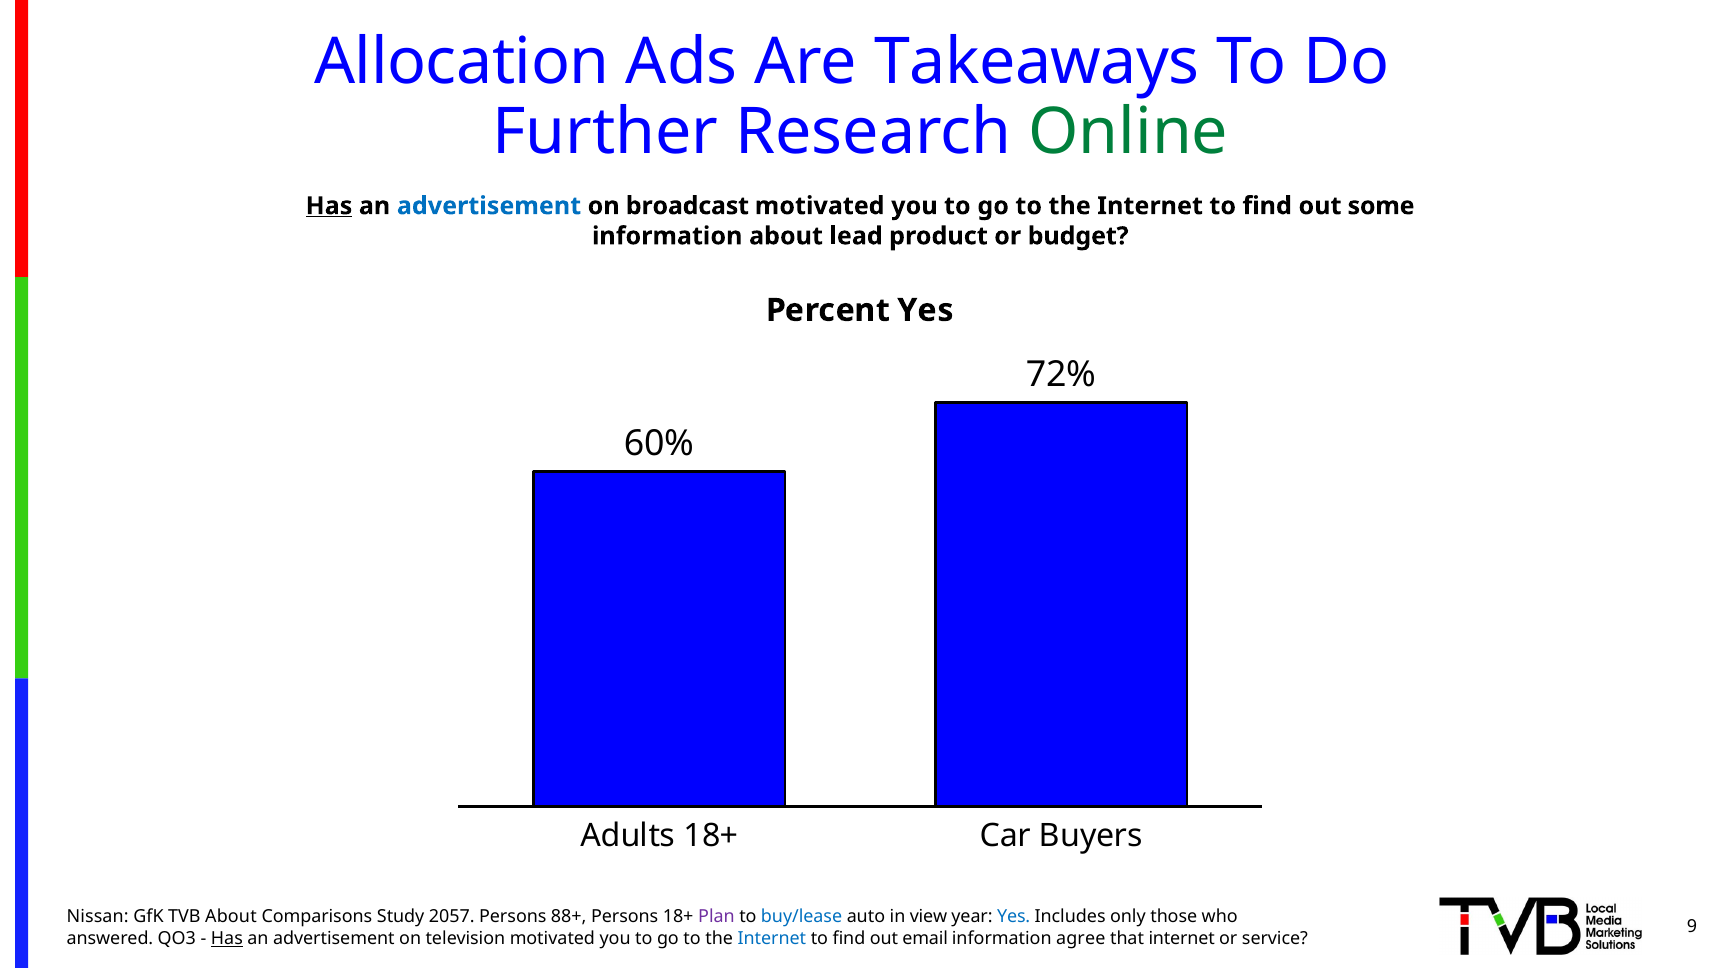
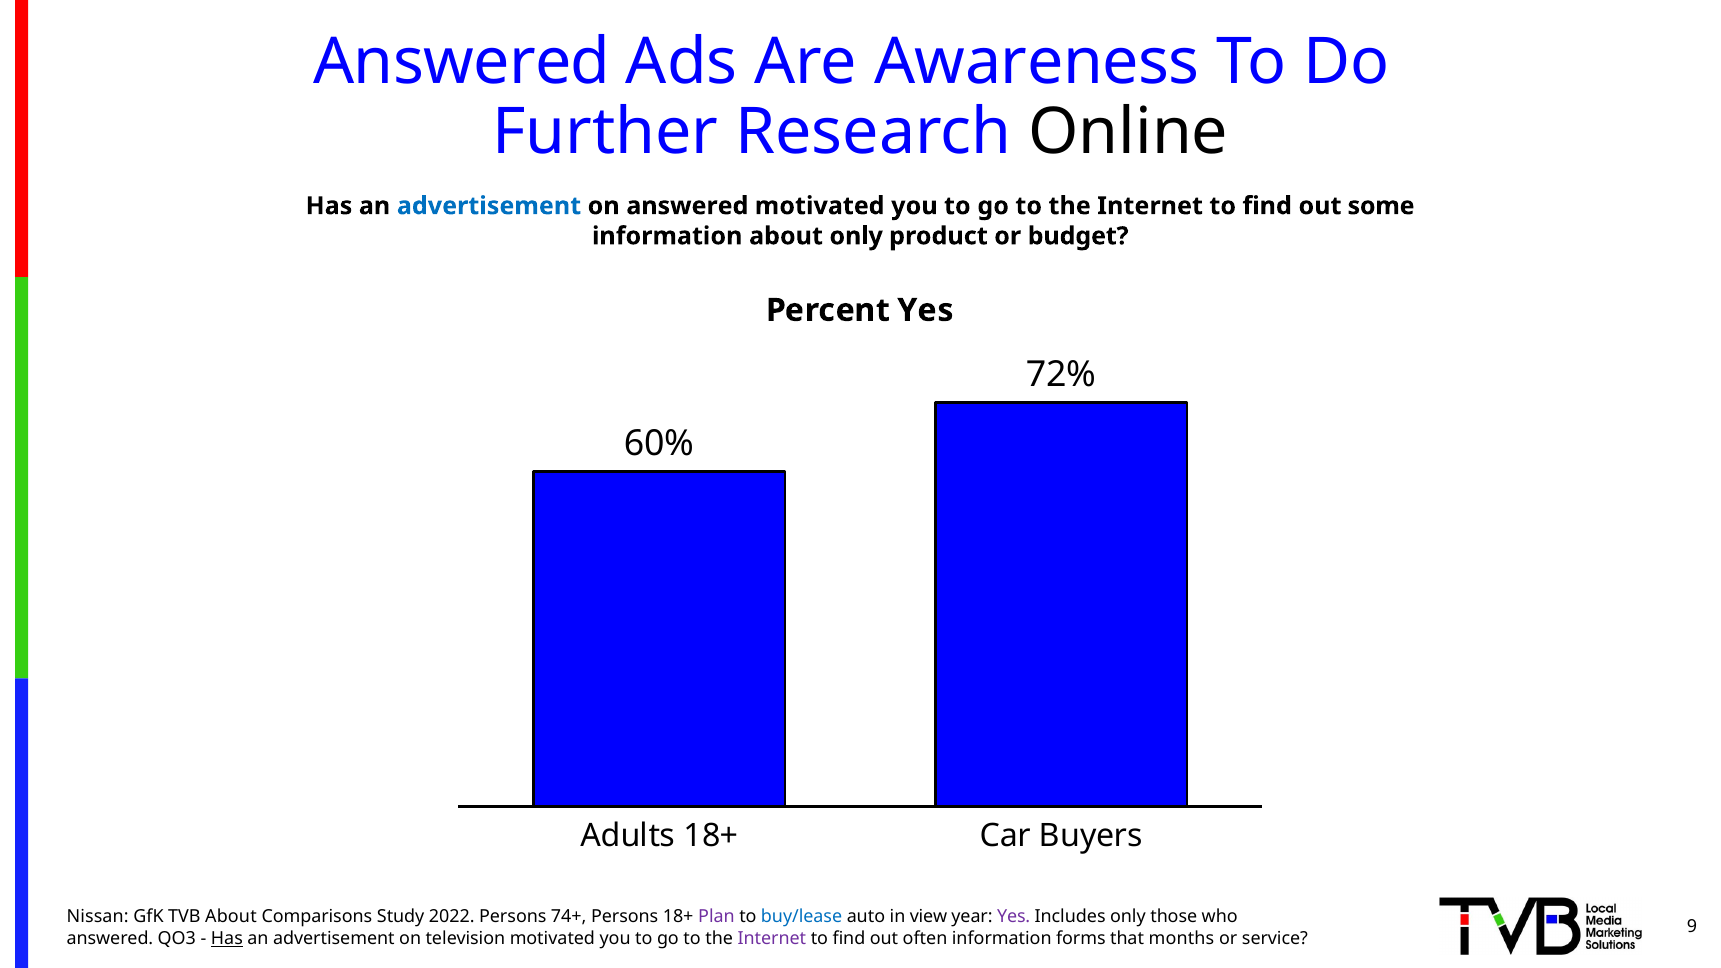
Allocation: Allocation -> Answered (462, 62)
Takeaways: Takeaways -> Awareness (1037, 62)
Online colour: green -> black (1128, 132)
Has underline: present -> none (329, 206)
on broadcast: broadcast -> answered (687, 206)
about lead: lead -> only (856, 236)
2057: 2057 -> 2022 (452, 917)
88+: 88+ -> 74+ (569, 917)
Yes colour: blue -> purple (1014, 917)
Internet colour: blue -> purple (772, 938)
email: email -> often (925, 938)
agree: agree -> forms (1081, 938)
that internet: internet -> months (1181, 938)
